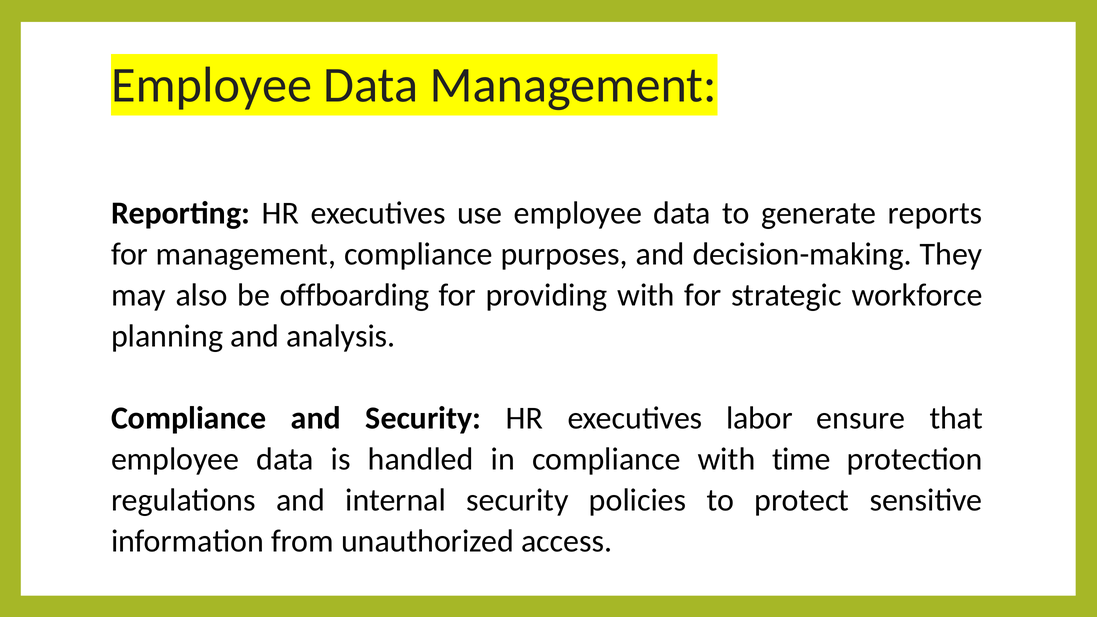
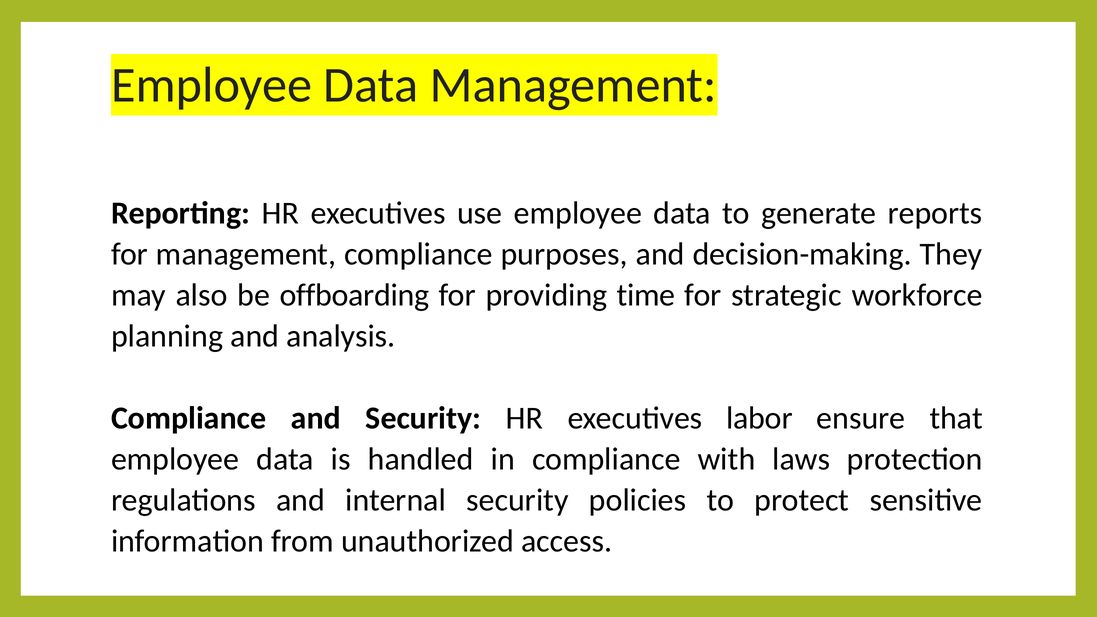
providing with: with -> time (646, 295)
time: time -> laws (801, 459)
